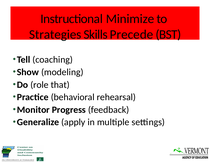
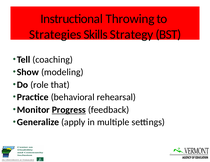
Minimize: Minimize -> Throwing (130, 19)
Precede: Precede -> Strategy (132, 35)
Progress underline: none -> present (69, 110)
